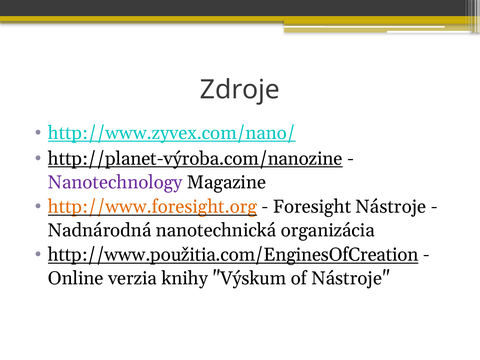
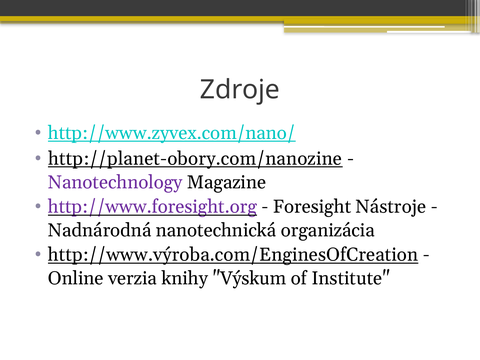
http://planet-výroba.com/nanozine: http://planet-výroba.com/nanozine -> http://planet-obory.com/nanozine (195, 159)
http://www.foresight.org colour: orange -> purple (152, 207)
http://www.použitia.com/EnginesOfCreation: http://www.použitia.com/EnginesOfCreation -> http://www.výroba.com/EnginesOfCreation (233, 255)
of Nástroje: Nástroje -> Institute (351, 278)
